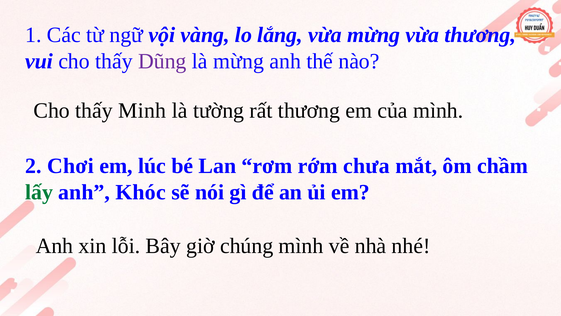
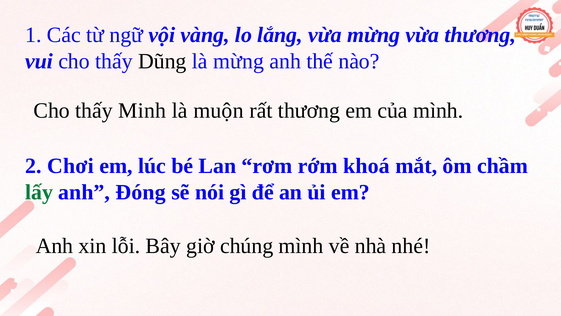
Dũng colour: purple -> black (162, 61)
tường: tường -> muộn (219, 110)
chưa: chưa -> khoá (366, 166)
Khóc: Khóc -> Đóng (141, 192)
